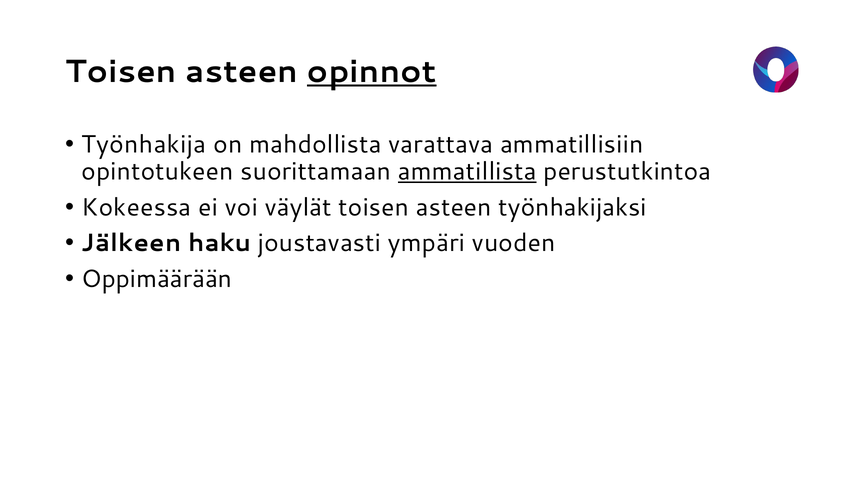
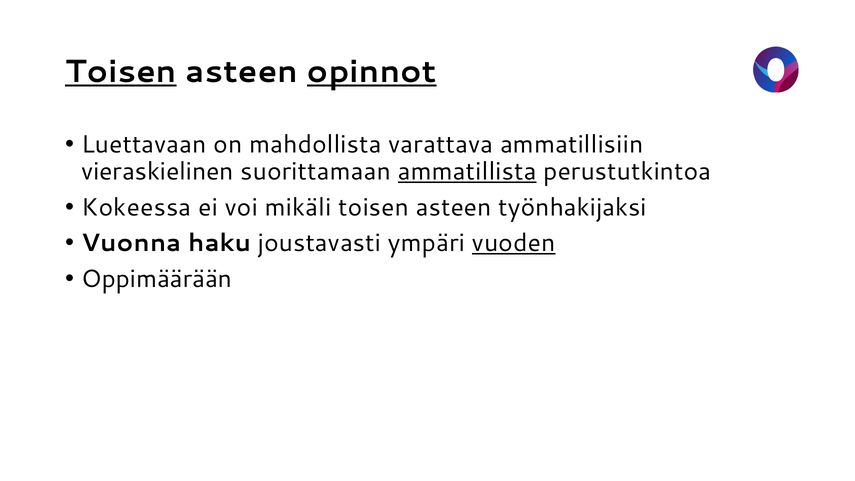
Toisen underline: none -> present (121, 72)
Työnhakija: Työnhakija -> Luettavaan (144, 145)
opintotukeen: opintotukeen -> vieraskielinen (157, 171)
väylät: väylät -> mikäli (298, 207)
Jälkeen: Jälkeen -> Vuonna (131, 243)
vuoden underline: none -> present (514, 243)
